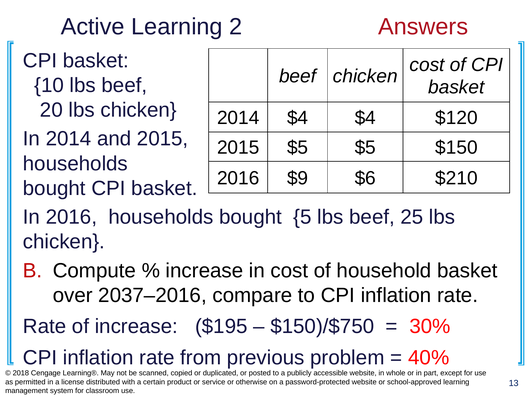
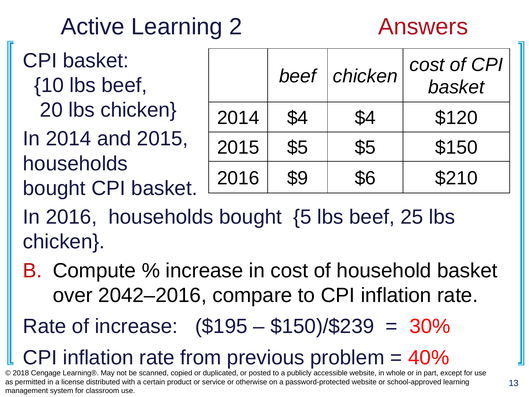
2037–2016: 2037–2016 -> 2042–2016 (153, 295)
$150)/$750: $150)/$750 -> $150)/$239 (322, 326)
